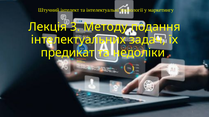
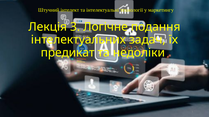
Методу: Методу -> Логічне (106, 27)
